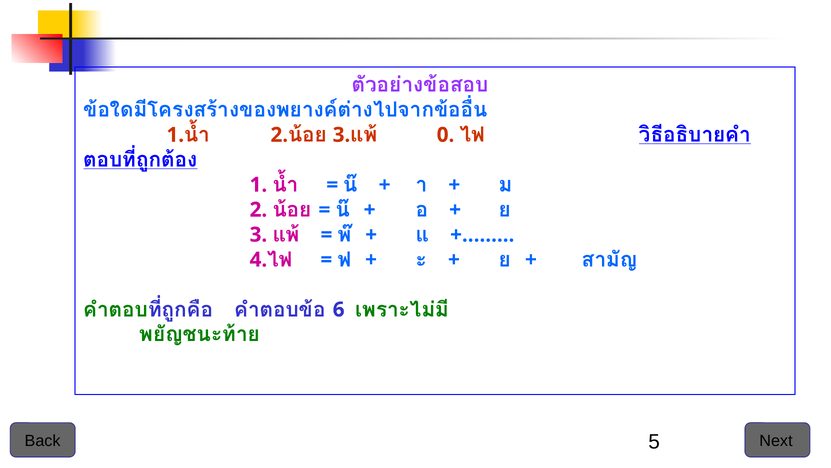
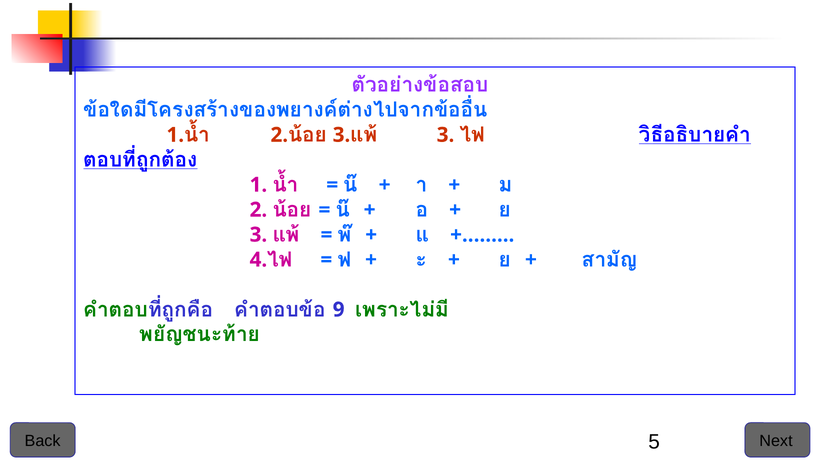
0: 0 -> 3 (446, 135)
6: 6 -> 9 (339, 309)
